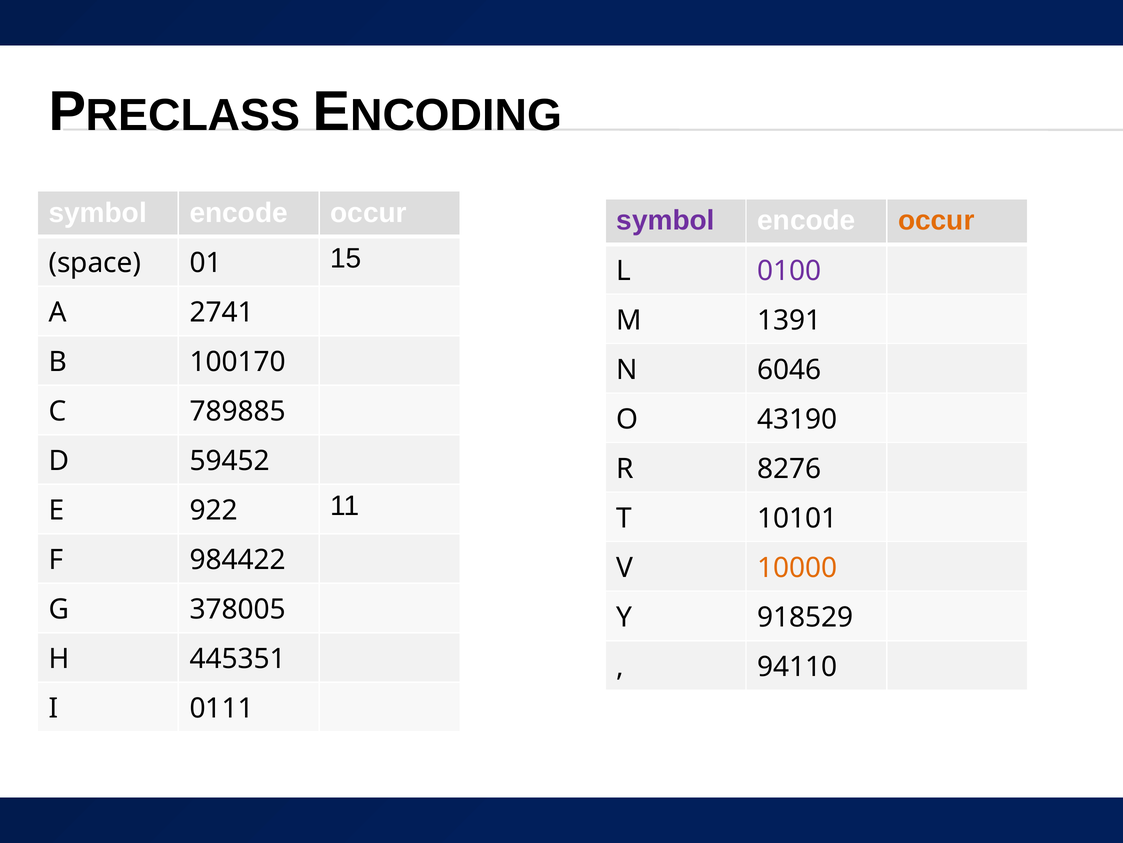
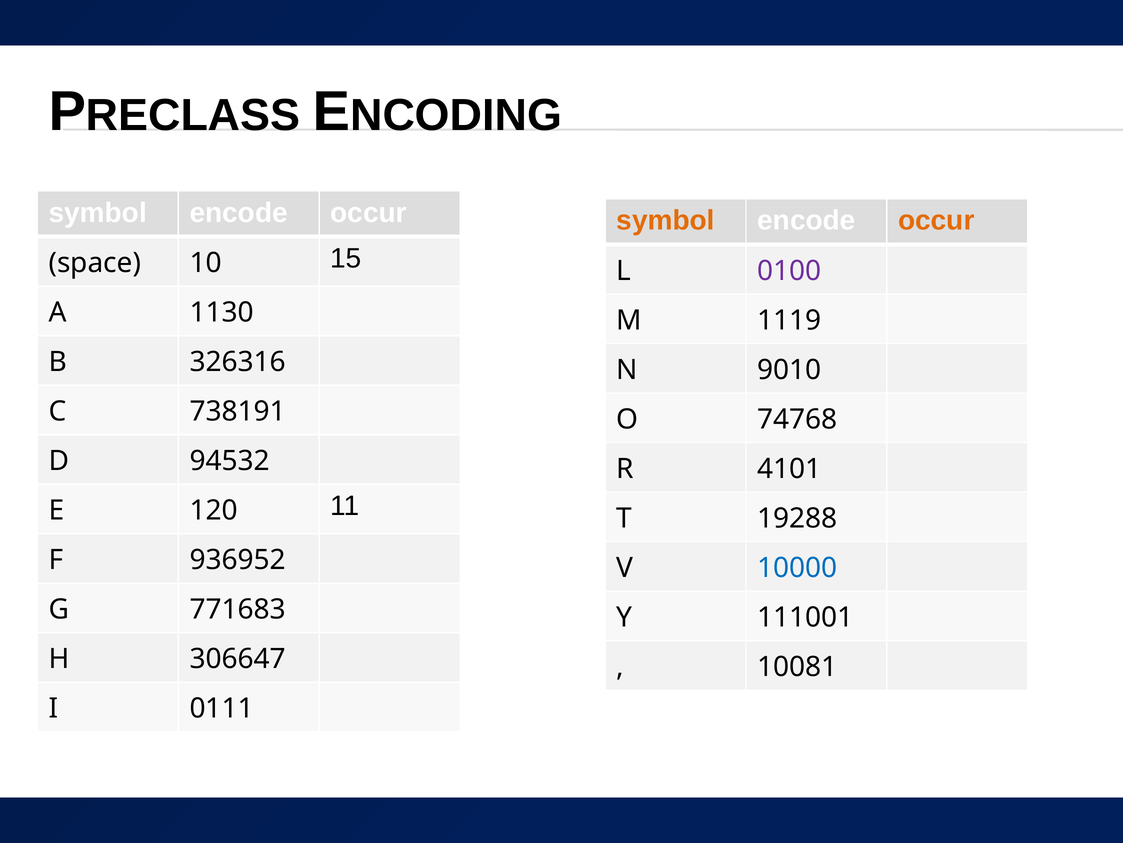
symbol colour: purple -> orange (665, 221)
01: 01 -> 10 (206, 263)
2741: 2741 -> 1130 (222, 312)
1391: 1391 -> 1119 (789, 320)
100170: 100170 -> 326316 (238, 362)
6046: 6046 -> 9010 (789, 369)
789885: 789885 -> 738191 (238, 411)
43190: 43190 -> 74768 (797, 419)
59452: 59452 -> 94532 (230, 461)
8276: 8276 -> 4101 (789, 468)
922: 922 -> 120 (214, 510)
10101: 10101 -> 19288 (797, 518)
984422: 984422 -> 936952 (238, 560)
10000 colour: orange -> blue (797, 567)
378005: 378005 -> 771683 (238, 609)
918529: 918529 -> 111001 (805, 617)
445351: 445351 -> 306647 (238, 658)
94110: 94110 -> 10081 (797, 666)
